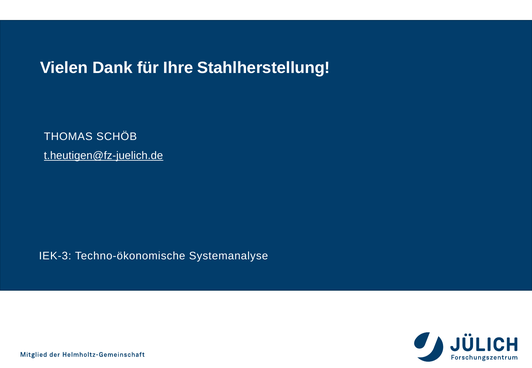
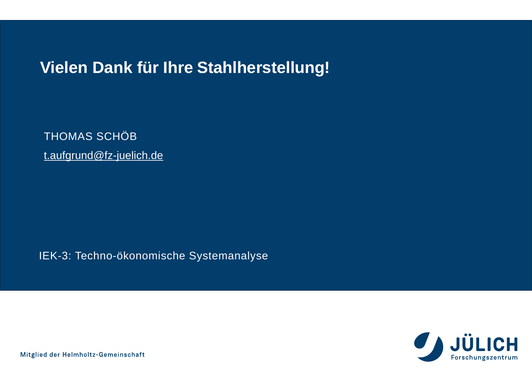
t.heutigen@fz-juelich.de: t.heutigen@fz-juelich.de -> t.aufgrund@fz-juelich.de (103, 156)
